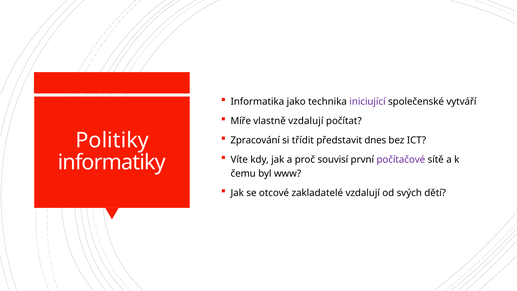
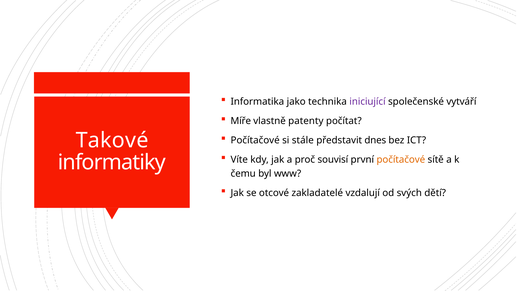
vlastně vzdalují: vzdalují -> patenty (306, 121)
Politiky: Politiky -> Takové (112, 140)
Zpracování: Zpracování -> Počítačové (255, 140)
třídit: třídit -> stále (303, 140)
počítačové colour: purple -> orange (401, 160)
